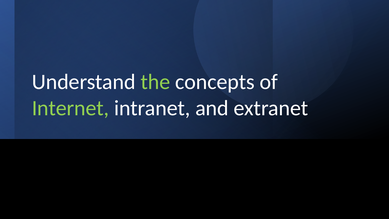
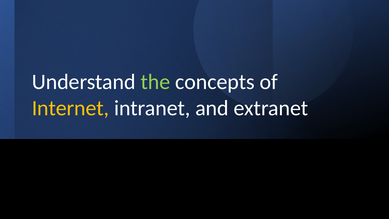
Internet colour: light green -> yellow (70, 108)
